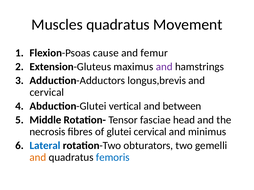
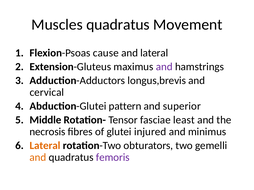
and femur: femur -> lateral (154, 53)
vertical: vertical -> pattern (125, 106)
between: between -> superior (182, 106)
head: head -> least (184, 120)
glutei cervical: cervical -> injured (150, 132)
Lateral colour: blue -> orange (45, 146)
femoris colour: blue -> purple (113, 158)
